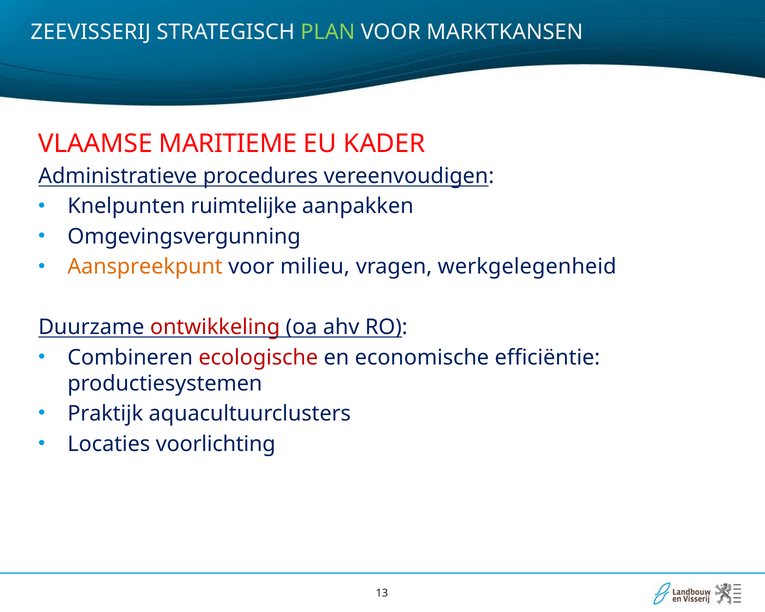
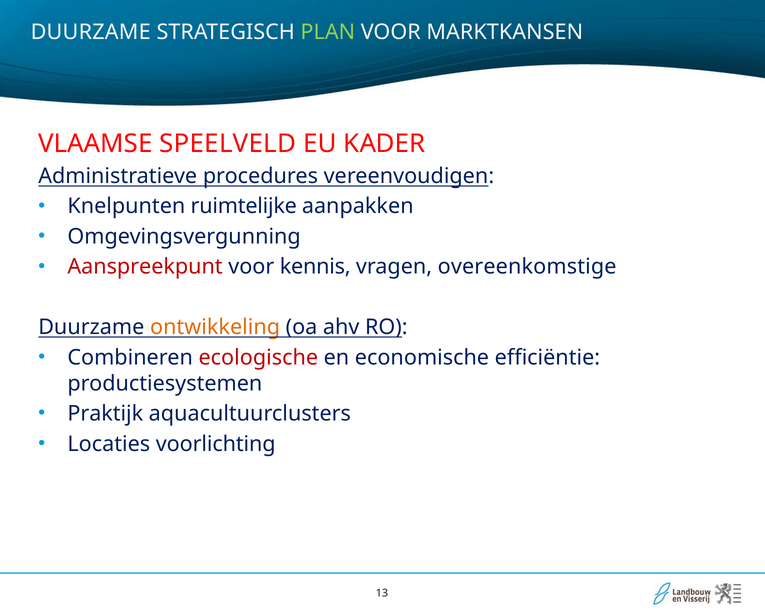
ZEEVISSERIJ: ZEEVISSERIJ -> DUURZAME (91, 32)
MARITIEME: MARITIEME -> SPEELVELD (228, 144)
Aanspreekpunt colour: orange -> red (145, 267)
milieu: milieu -> kennis (315, 267)
werkgelegenheid: werkgelegenheid -> overeenkomstige (527, 267)
ontwikkeling colour: red -> orange (215, 327)
